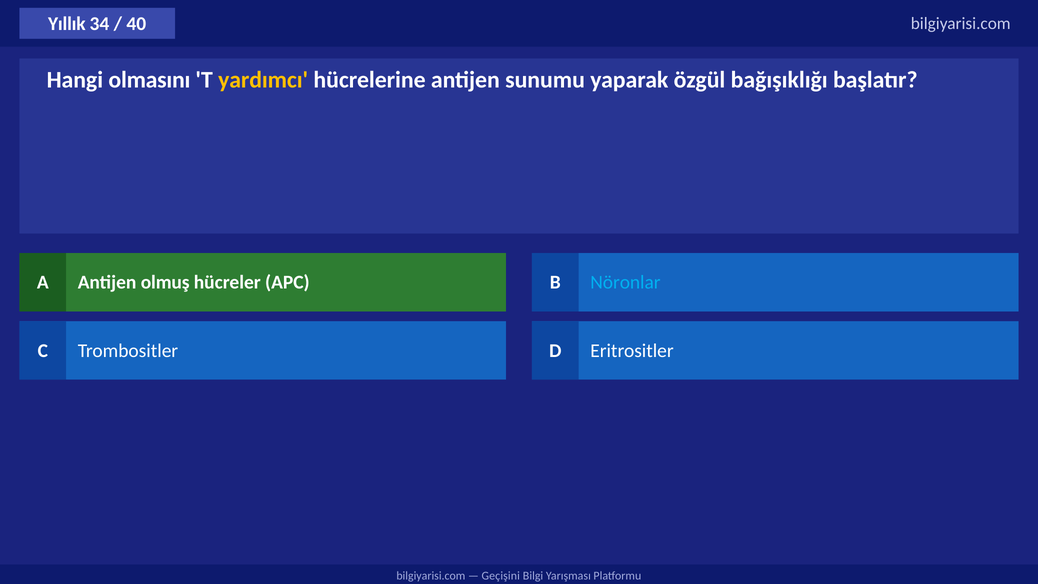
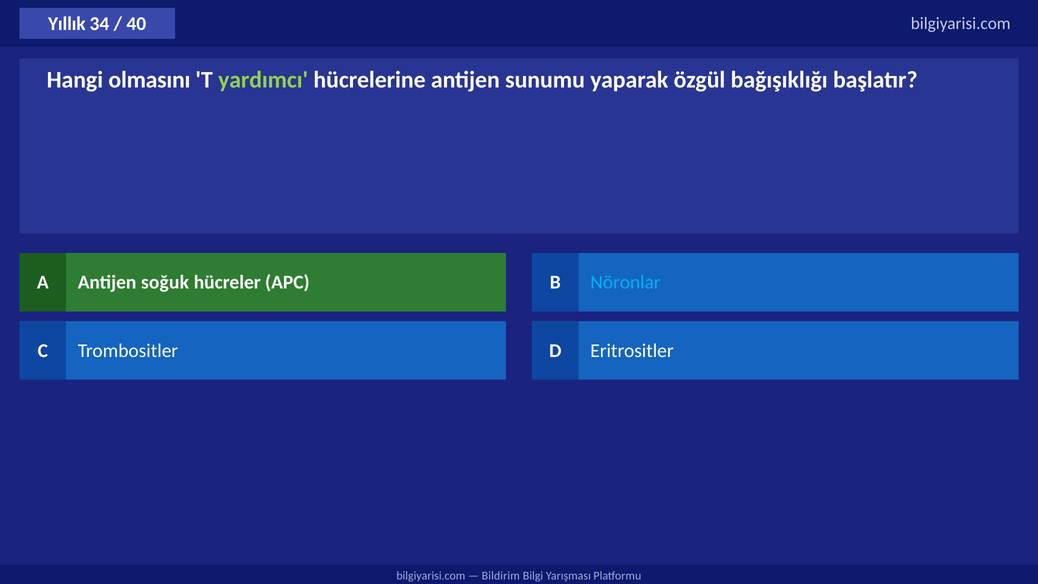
yardımcı colour: yellow -> light green (263, 80)
olmuş: olmuş -> soğuk (165, 282)
Geçişini: Geçişini -> Bildirim (501, 576)
